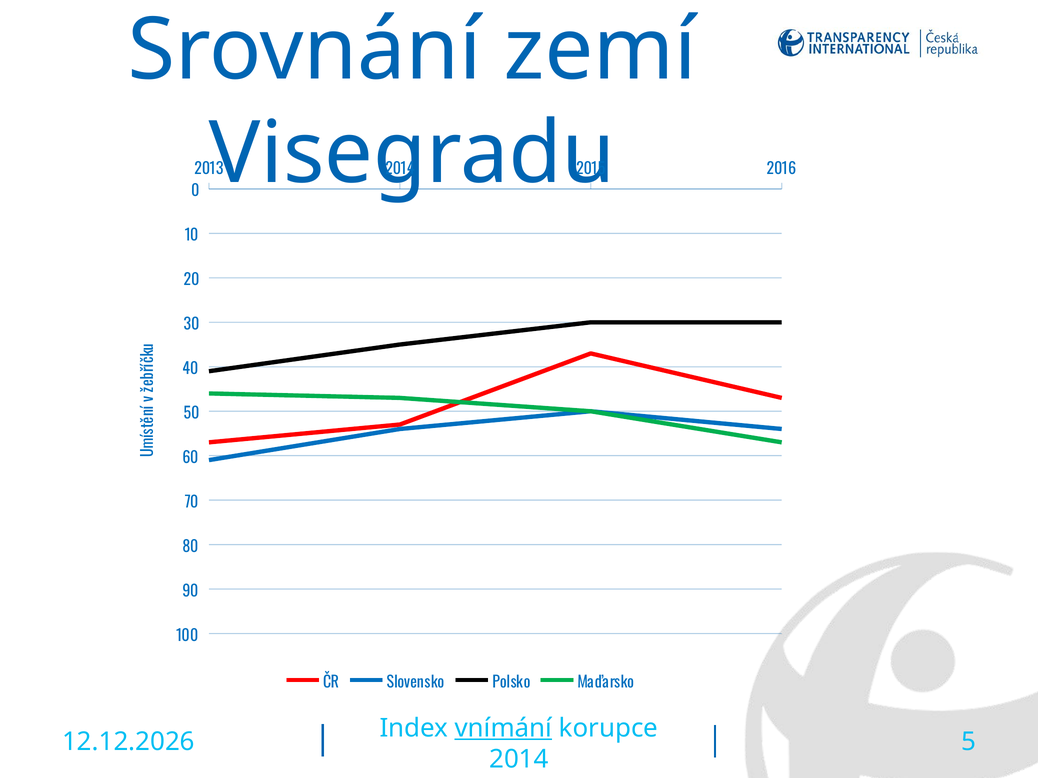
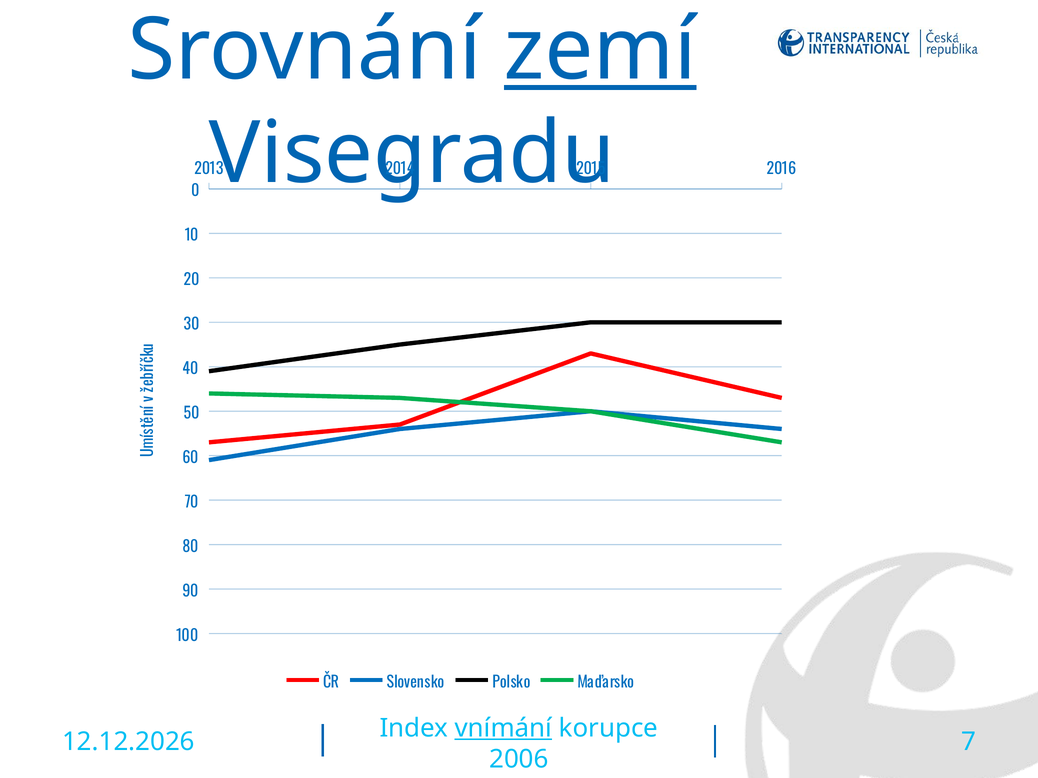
zemí underline: none -> present (600, 50)
5: 5 -> 7 (968, 742)
2014: 2014 -> 2006 (519, 760)
